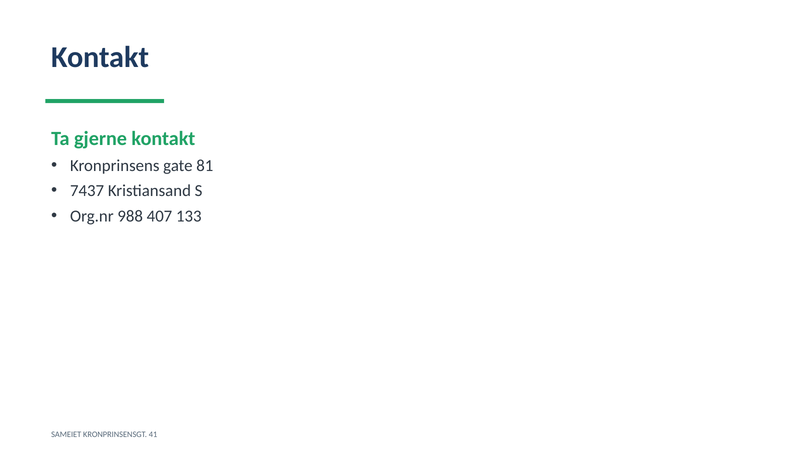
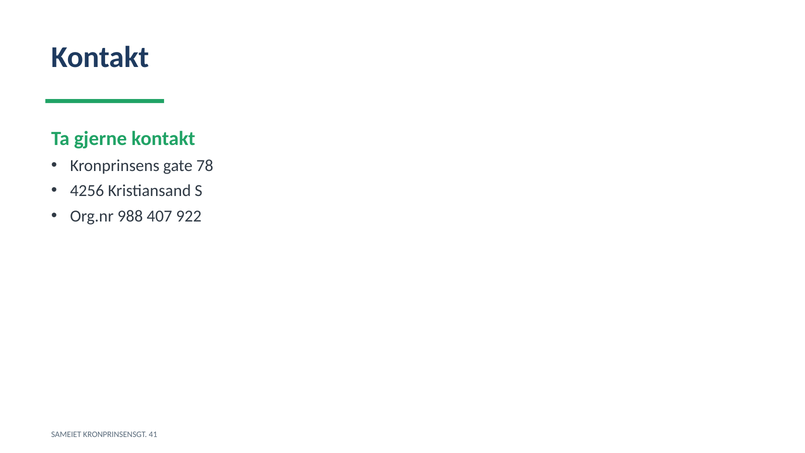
81: 81 -> 78 (205, 166)
7437: 7437 -> 4256 (87, 191)
133: 133 -> 922 (189, 216)
